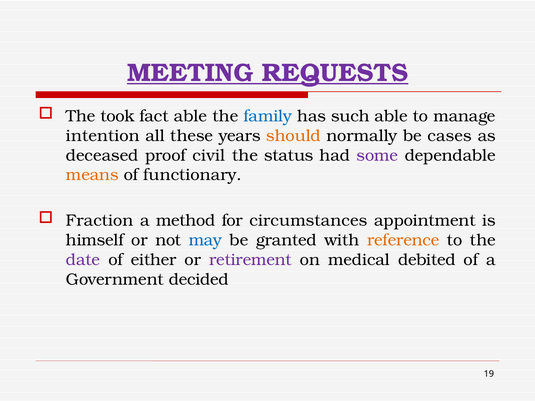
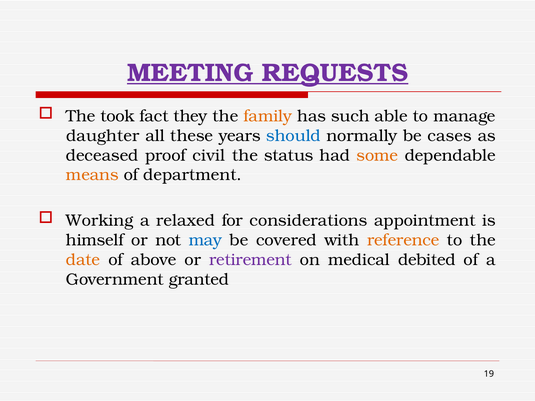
fact able: able -> they (191, 116)
family colour: blue -> orange (268, 116)
intention: intention -> daughter (103, 136)
should colour: orange -> blue (294, 136)
some colour: purple -> orange (377, 155)
functionary: functionary -> department (193, 175)
Fraction: Fraction -> Working (100, 221)
method: method -> relaxed (186, 221)
circumstances: circumstances -> considerations (308, 221)
granted: granted -> covered (286, 240)
date colour: purple -> orange (83, 260)
either: either -> above (154, 260)
decided: decided -> granted (199, 280)
